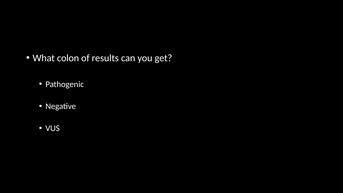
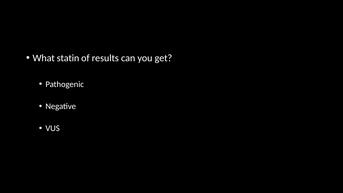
colon: colon -> statin (68, 58)
